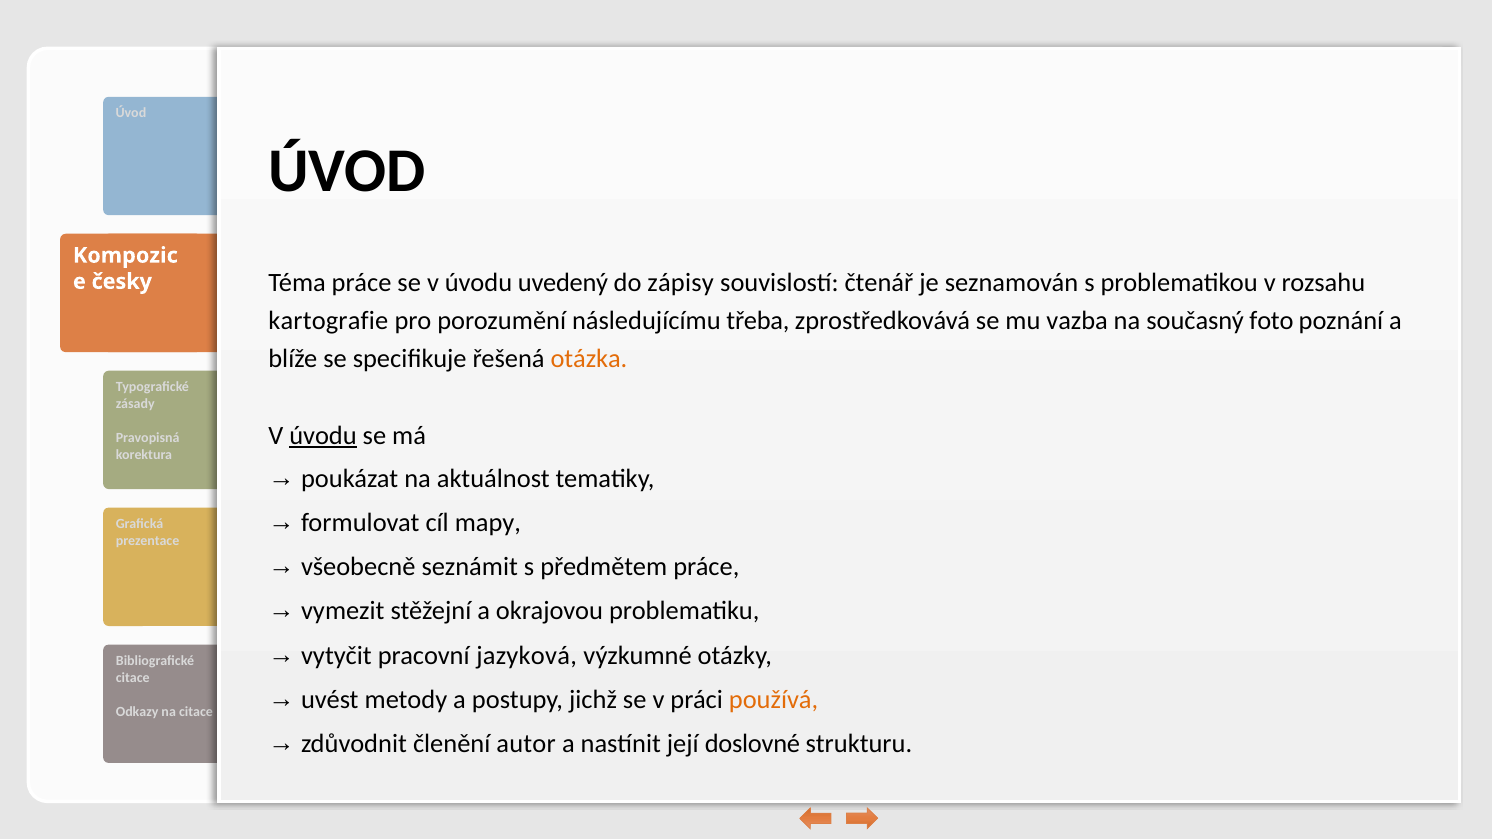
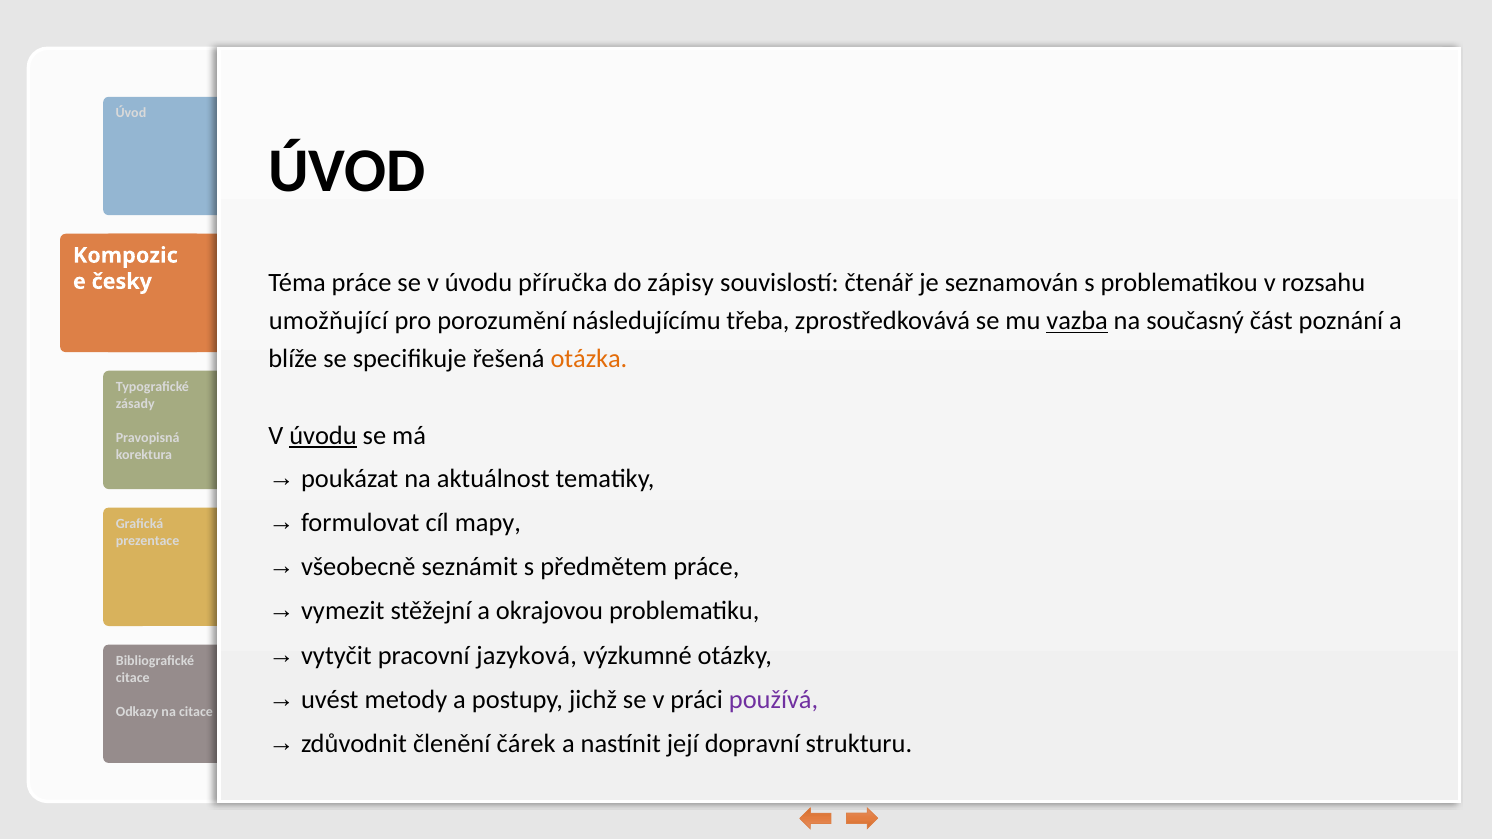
uvedený: uvedený -> příručka (563, 283)
kartografie: kartografie -> umožňující (328, 321)
vazba underline: none -> present (1077, 321)
foto: foto -> část (1271, 321)
používá colour: orange -> purple (774, 700)
autor: autor -> čárek (526, 744)
doslovné: doslovné -> dopravní (752, 744)
